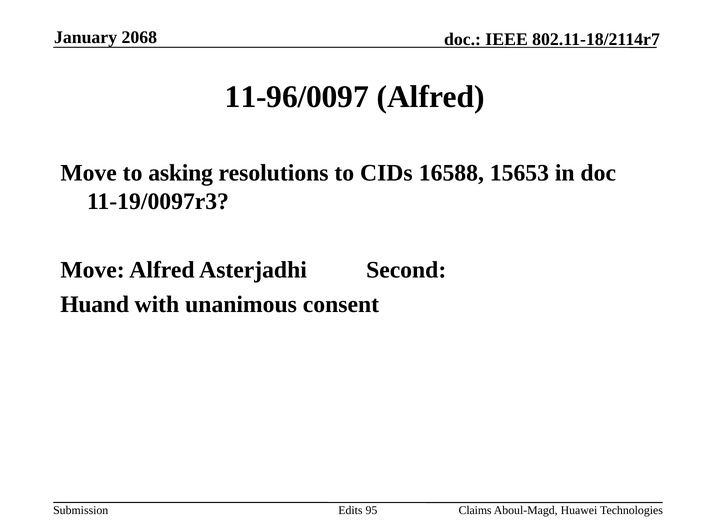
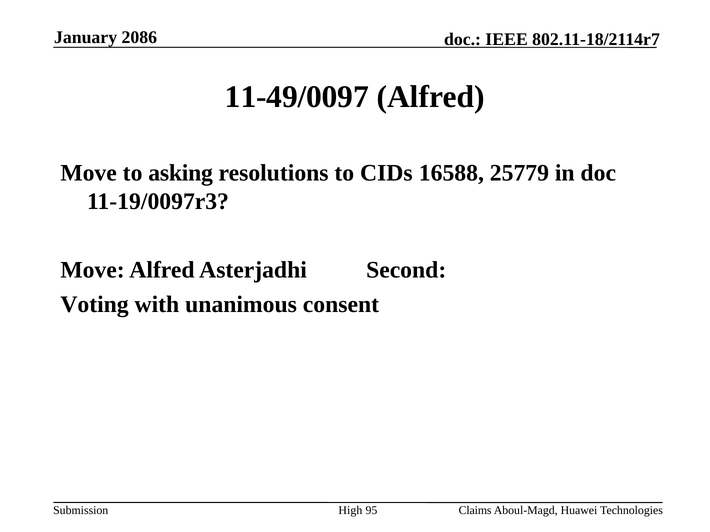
2068: 2068 -> 2086 (139, 38)
11-96/0097: 11-96/0097 -> 11-49/0097 (297, 97)
15653: 15653 -> 25779 (519, 173)
Huand: Huand -> Voting (95, 305)
Edits: Edits -> High (350, 511)
